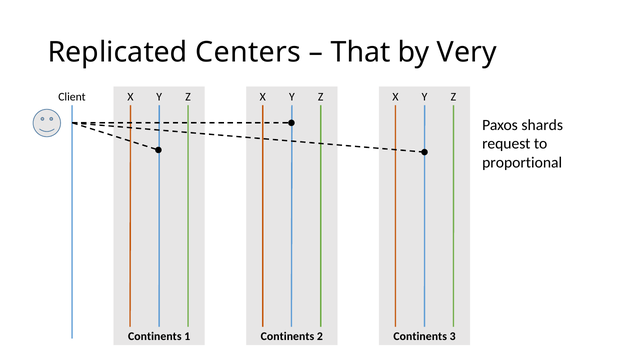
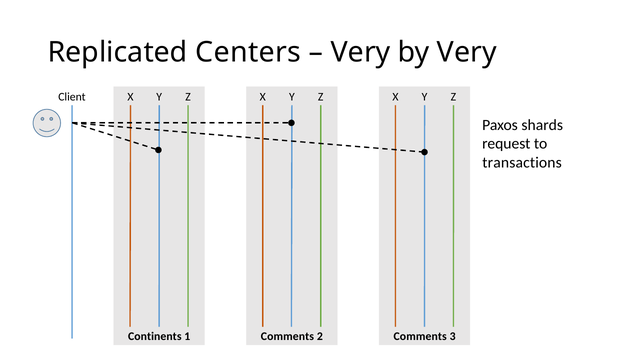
That: That -> Very (361, 52)
proportional: proportional -> transactions (522, 162)
Continents: Continents -> Comments (287, 337)
Continents: Continents -> Comments (420, 337)
